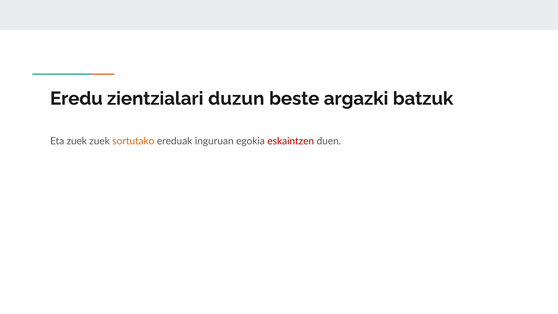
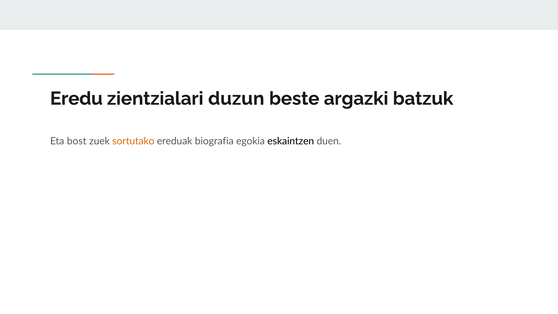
Eta zuek: zuek -> bost (77, 141)
inguruan: inguruan -> biografia (214, 141)
eskaintzen colour: red -> black (291, 141)
